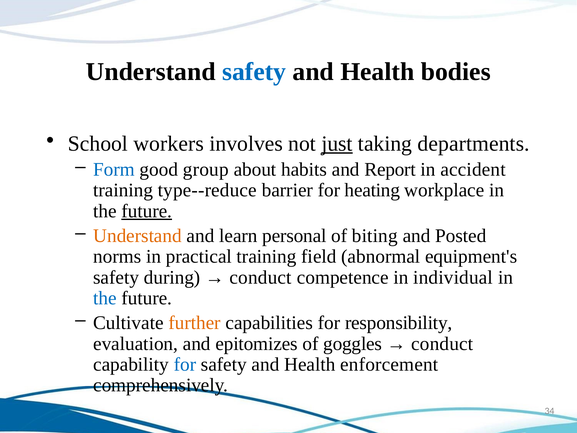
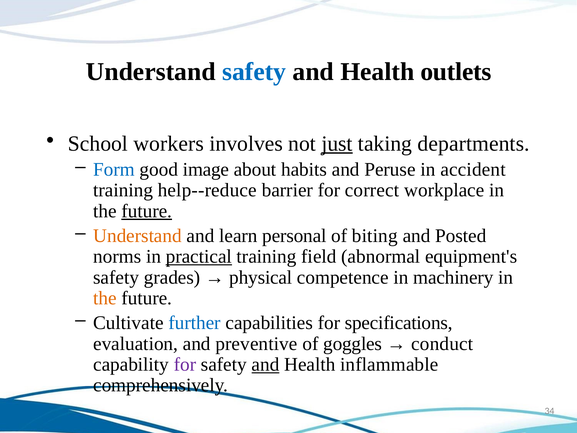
bodies: bodies -> outlets (456, 72)
group: group -> image (206, 169)
Report: Report -> Peruse (390, 169)
type--reduce: type--reduce -> help--reduce (207, 190)
heating: heating -> correct (372, 190)
practical underline: none -> present (199, 256)
during: during -> grades (172, 277)
conduct: conduct -> physical (261, 277)
individual: individual -> machinery (453, 277)
the colour: blue -> orange (105, 298)
further colour: orange -> blue (195, 323)
responsibility: responsibility -> specifications (399, 323)
epitomizes: epitomizes -> preventive (256, 344)
for colour: blue -> purple (185, 364)
and underline: none -> present (265, 364)
enforcement: enforcement -> inflammable (389, 364)
